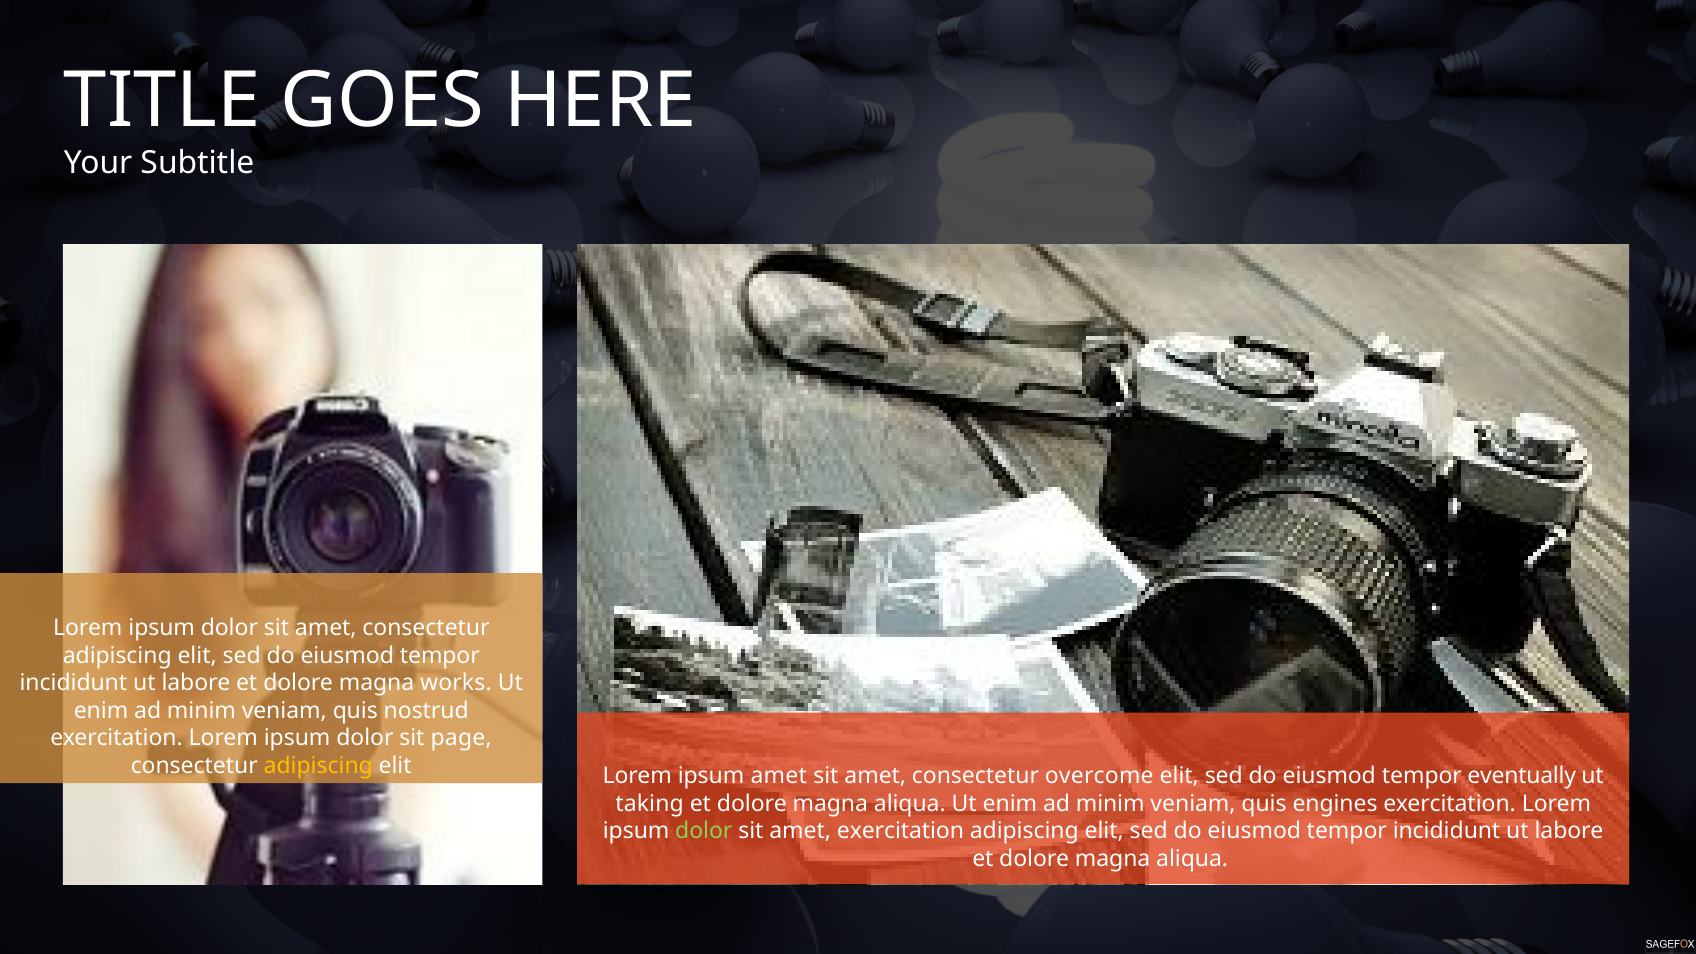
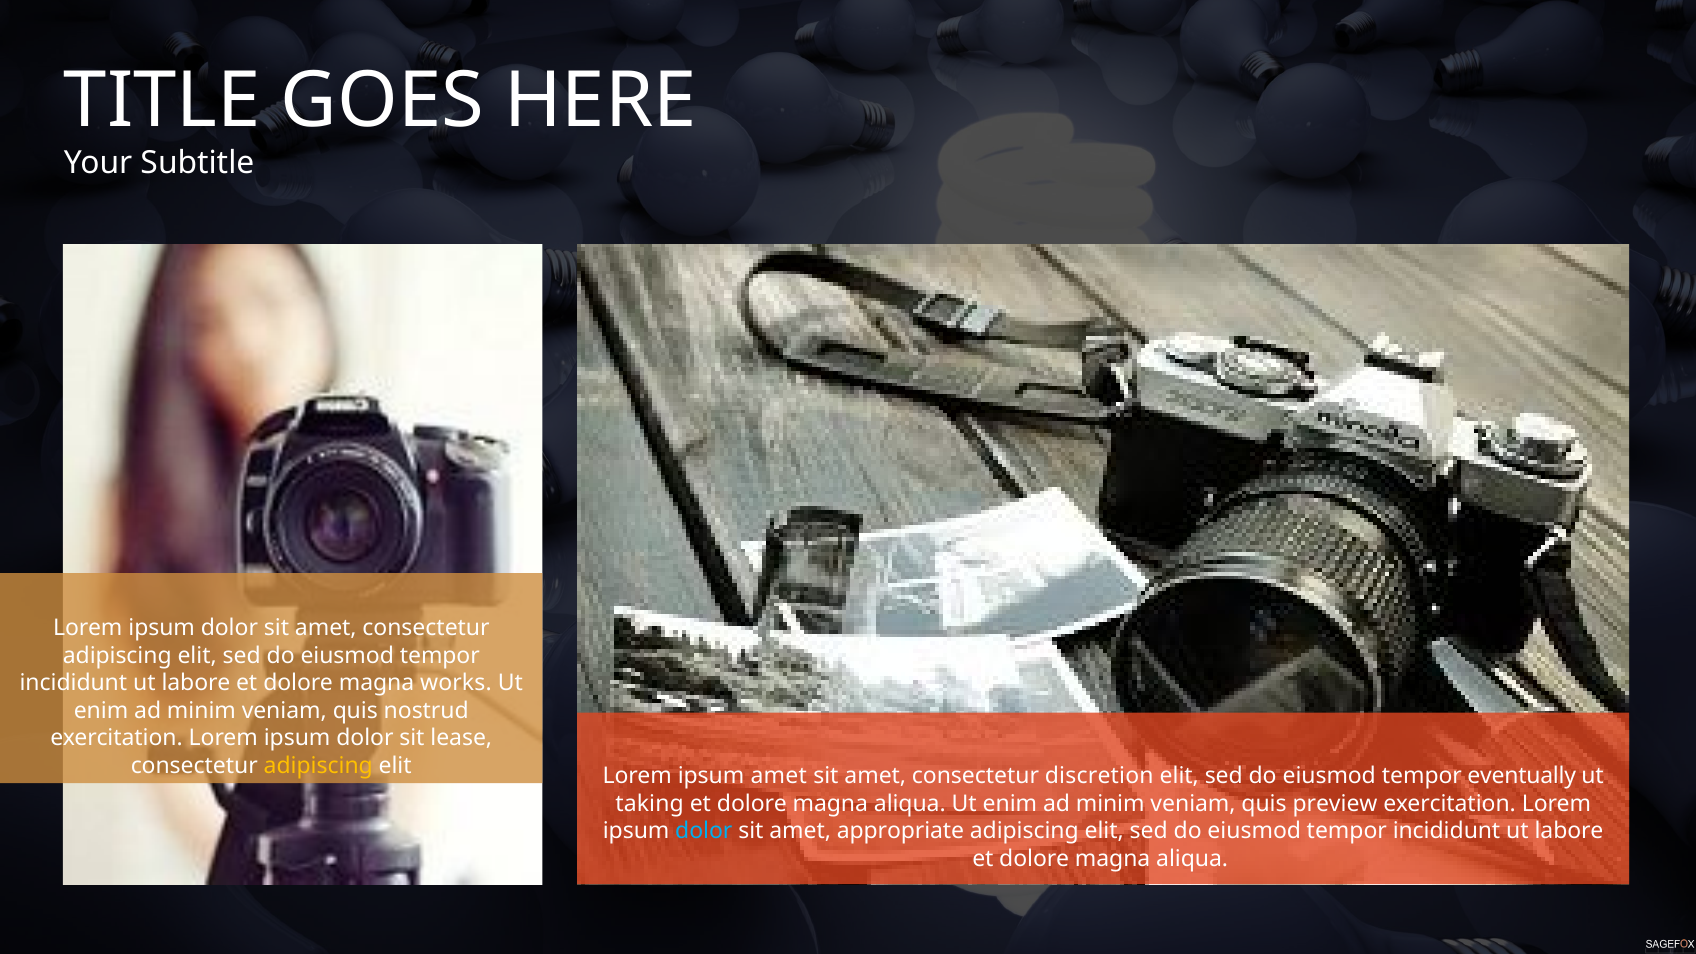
page: page -> lease (461, 738)
overcome: overcome -> discretion (1099, 776)
engines: engines -> preview (1335, 804)
dolor colour: light green -> light blue (704, 831)
amet exercitation: exercitation -> appropriate (900, 831)
